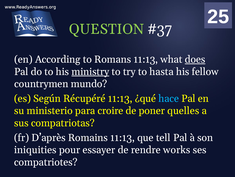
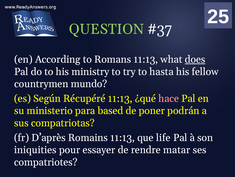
ministry underline: present -> none (90, 71)
hace colour: light blue -> pink (169, 98)
croire: croire -> based (110, 110)
quelles: quelles -> podrán (183, 110)
tell: tell -> life (163, 137)
works: works -> matar (177, 149)
